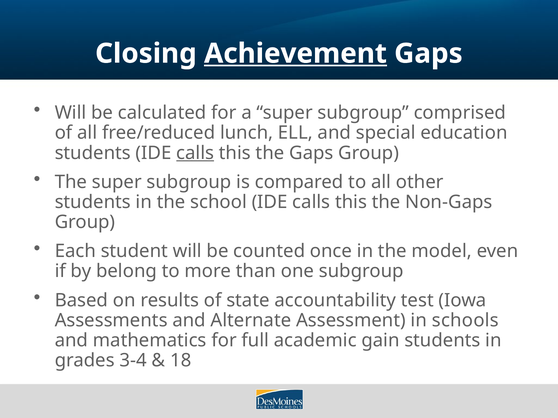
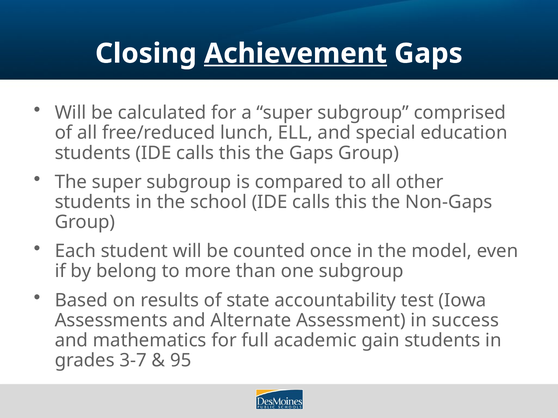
calls underline: present -> none (195, 153)
schools: schools -> success (465, 321)
3-4: 3-4 -> 3-7 (133, 361)
18: 18 -> 95 (181, 361)
